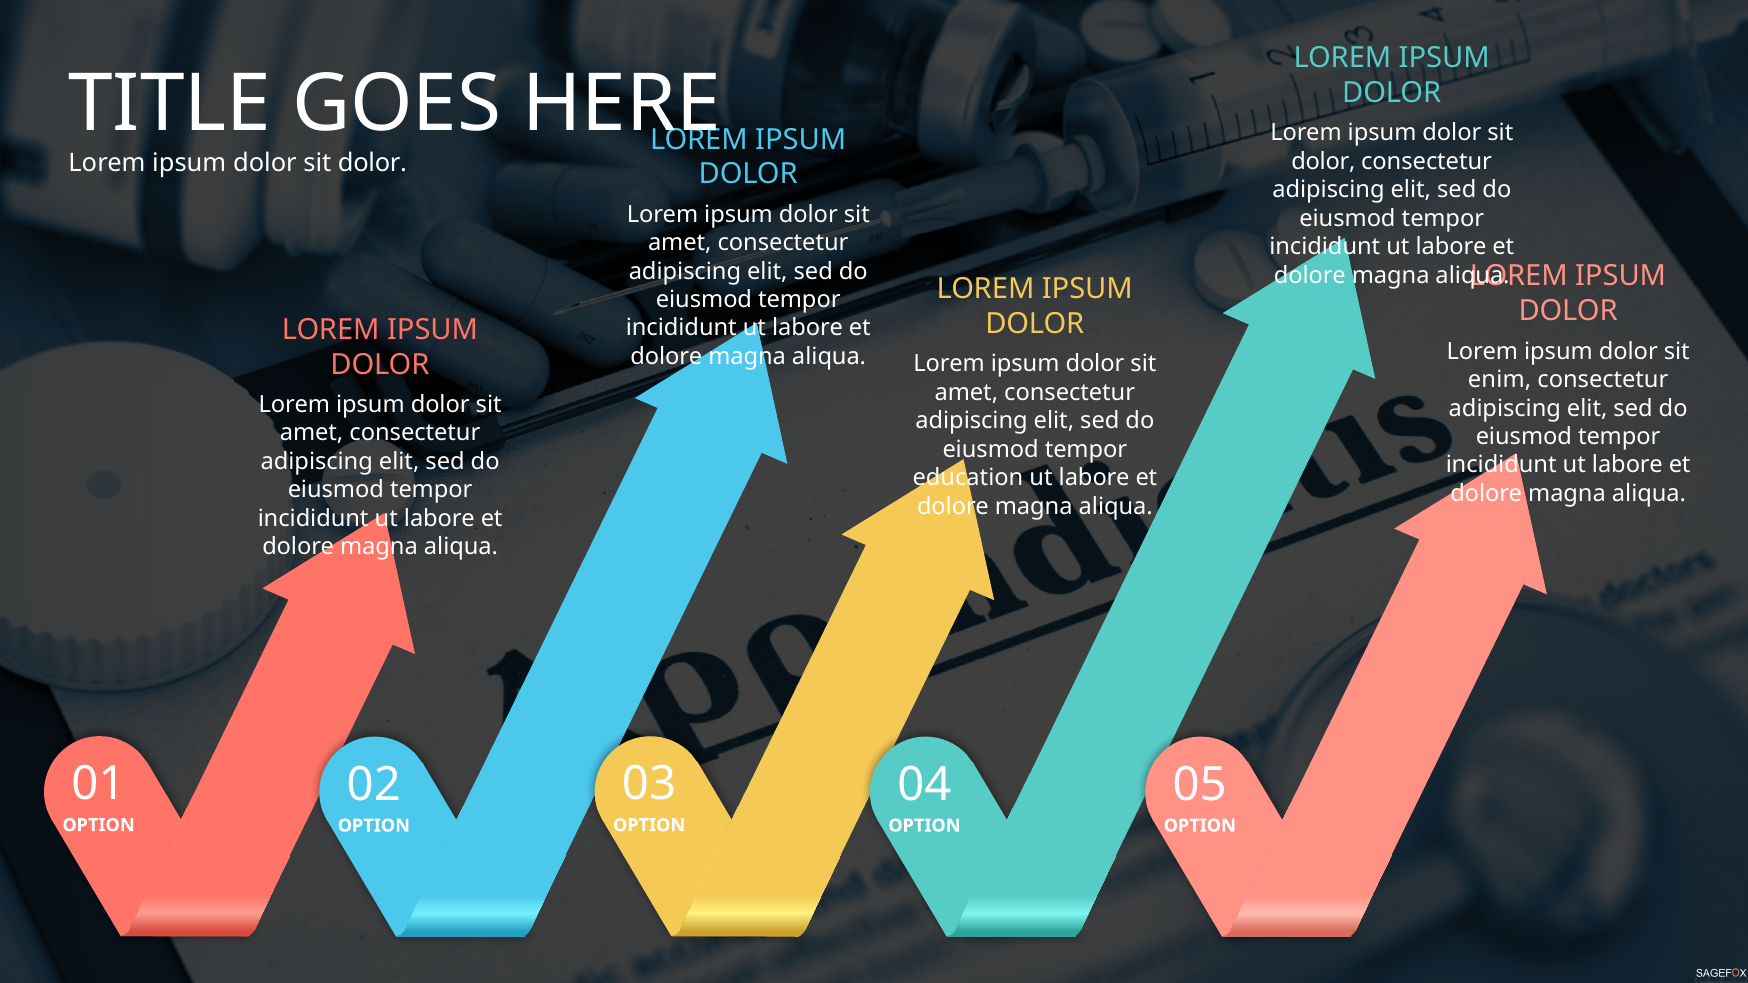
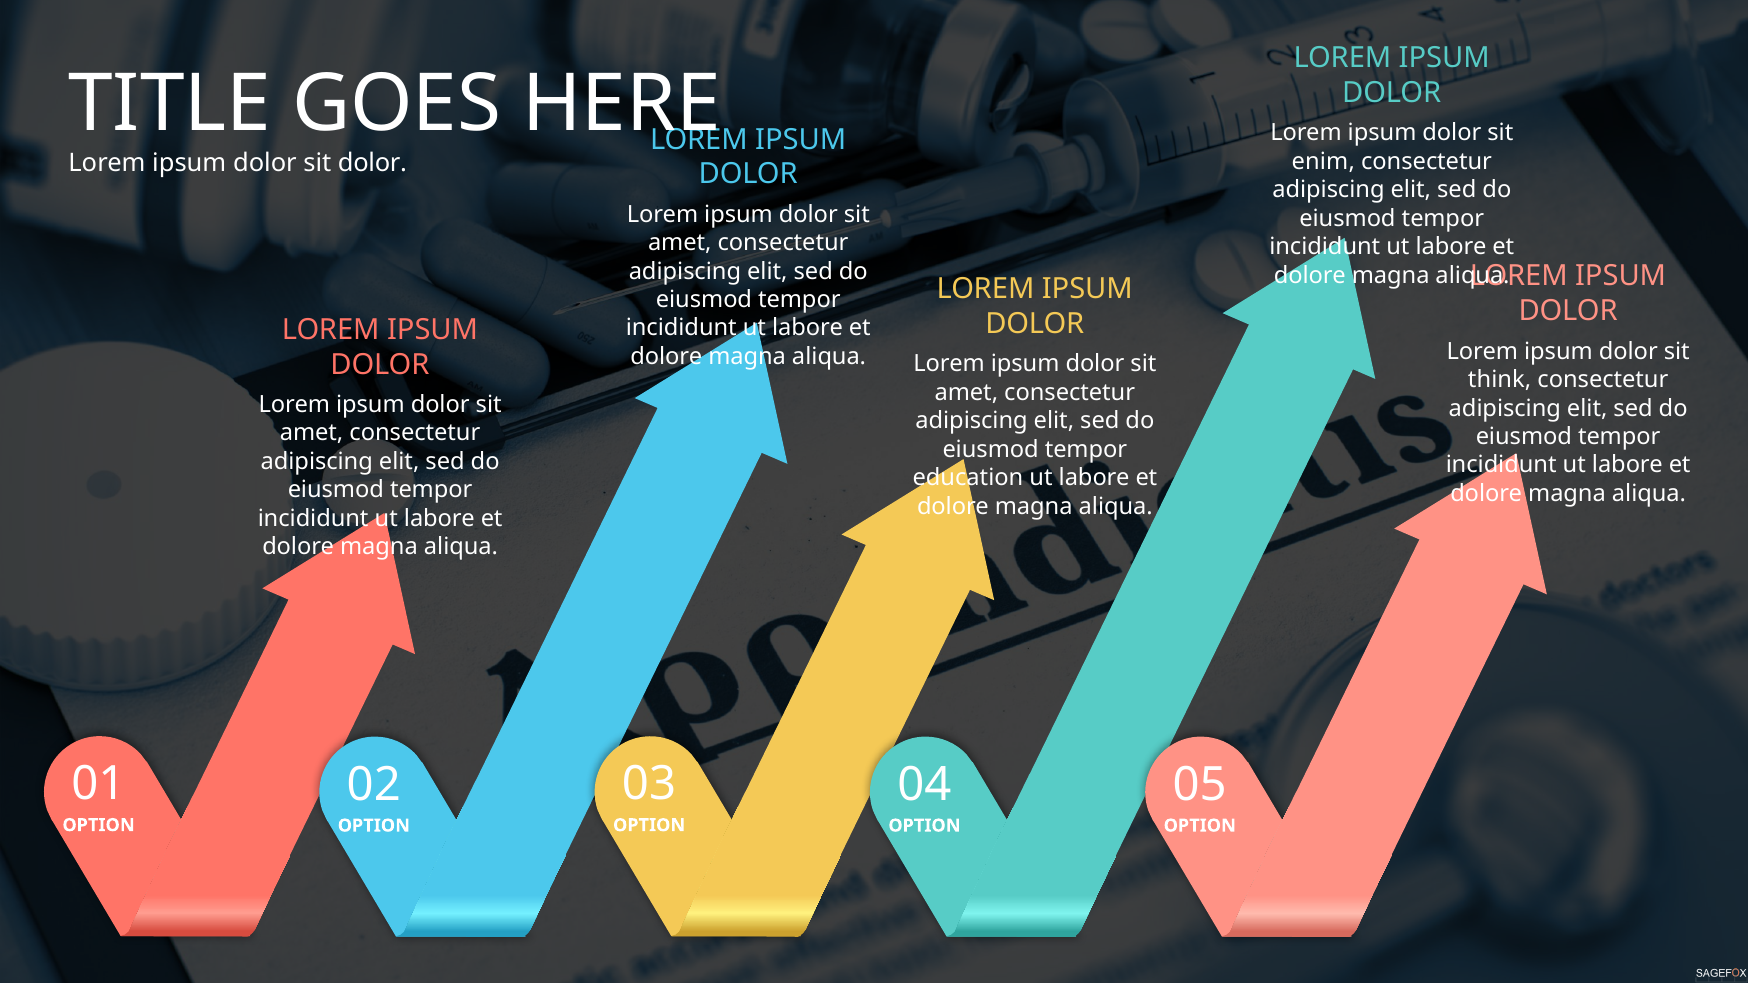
dolor: dolor -> enim (1323, 162)
enim: enim -> think (1500, 380)
